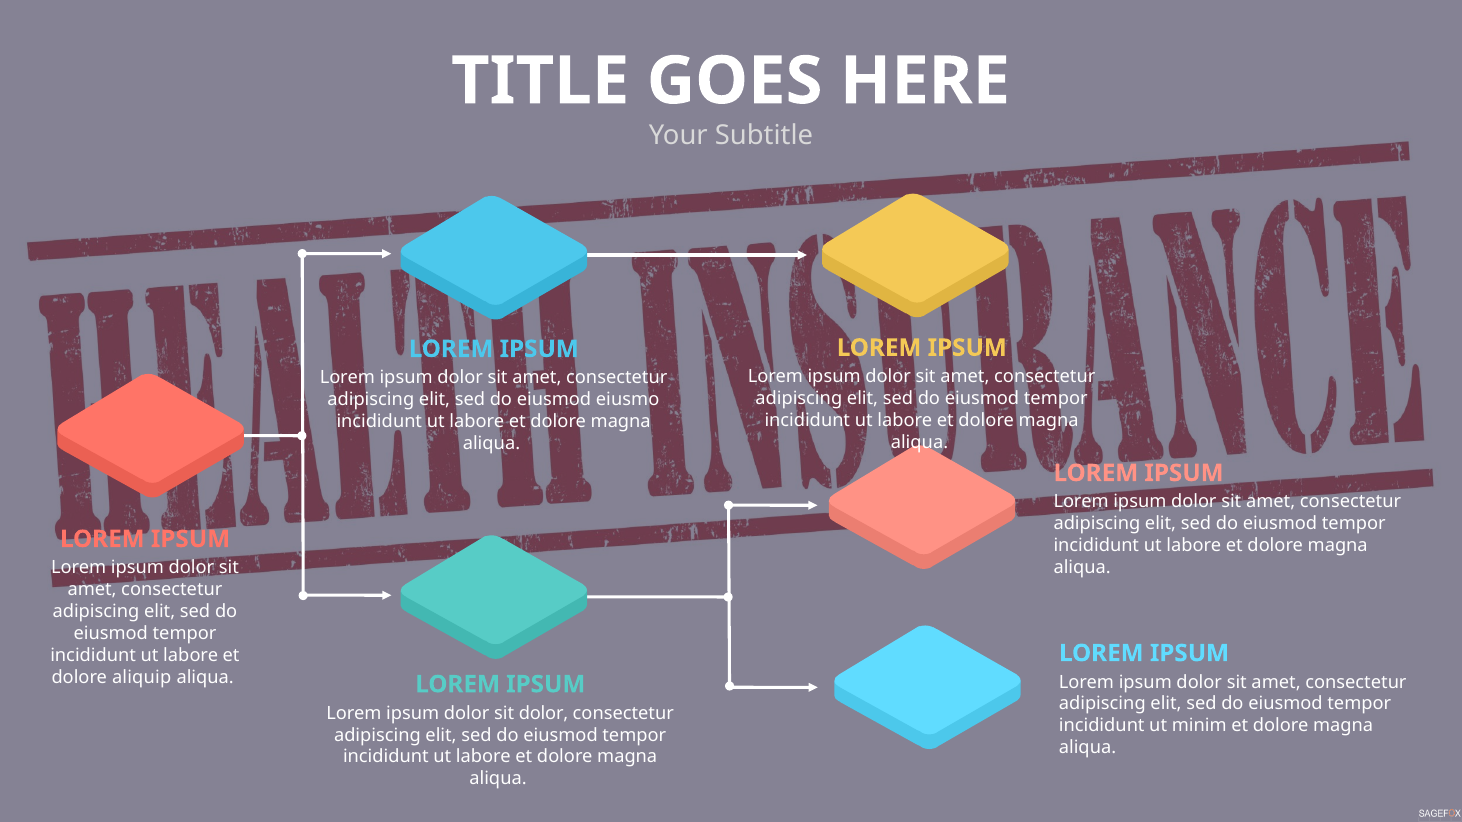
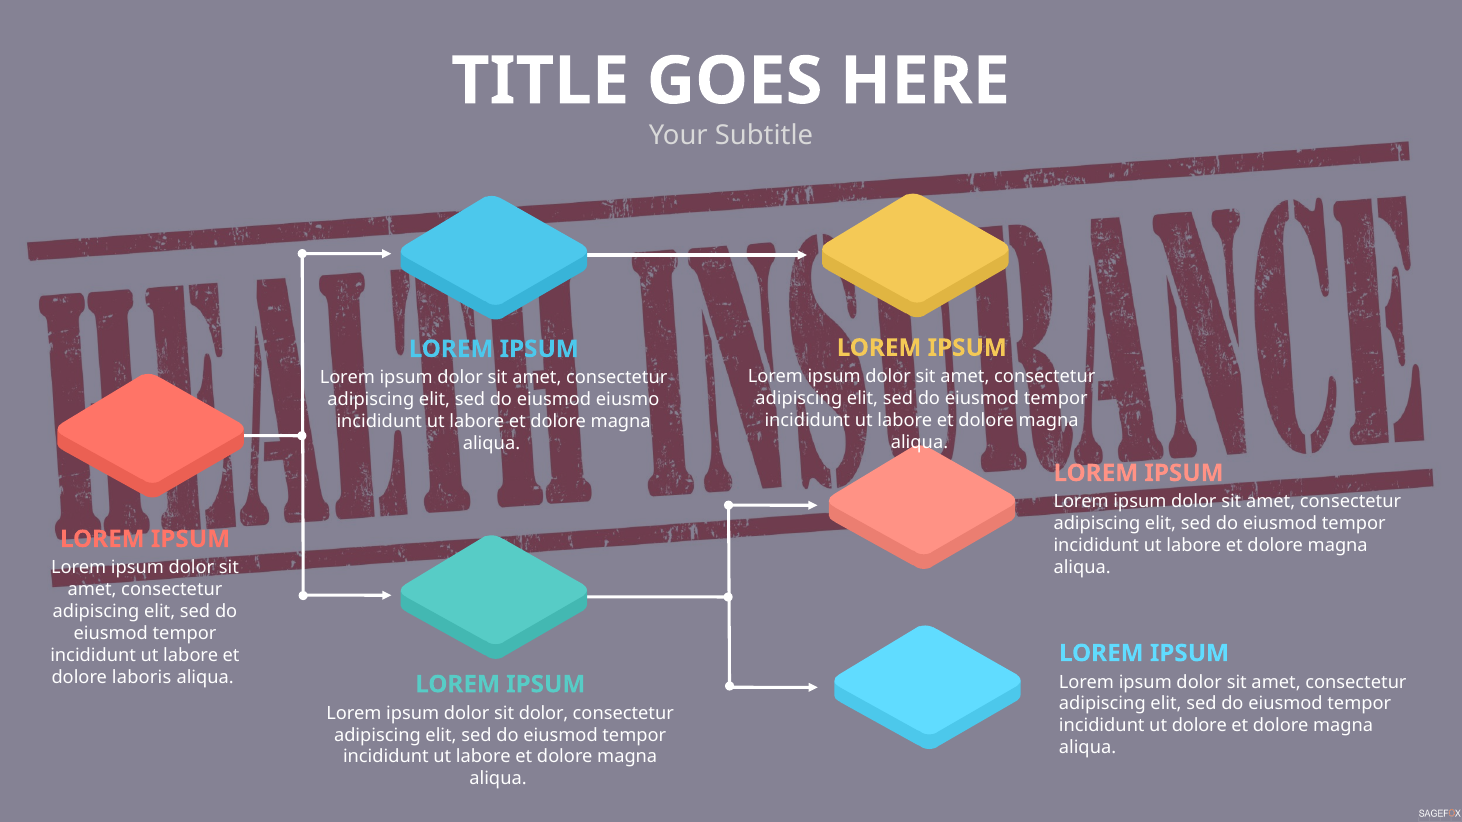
aliquip: aliquip -> laboris (142, 678)
ut minim: minim -> dolore (1199, 726)
